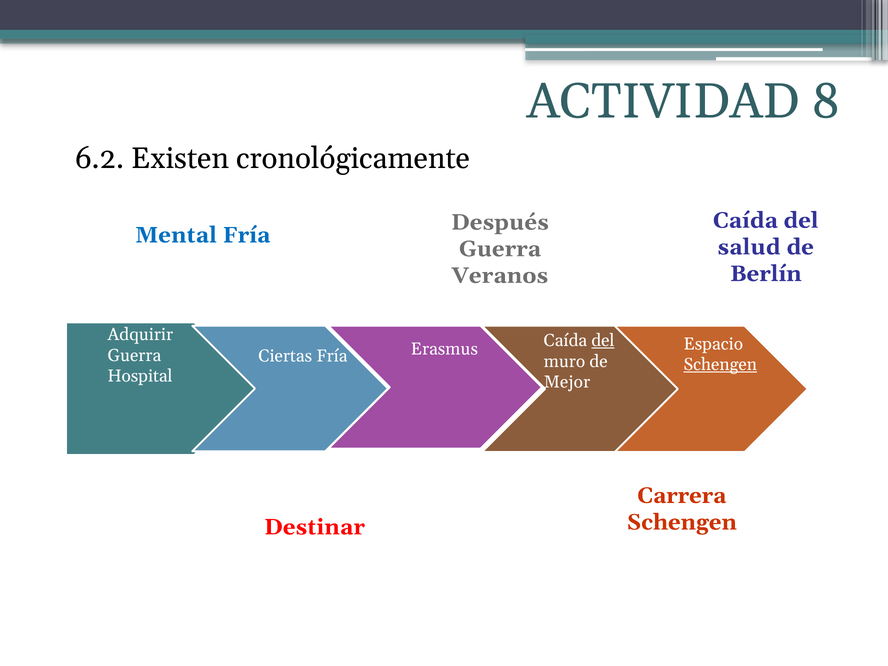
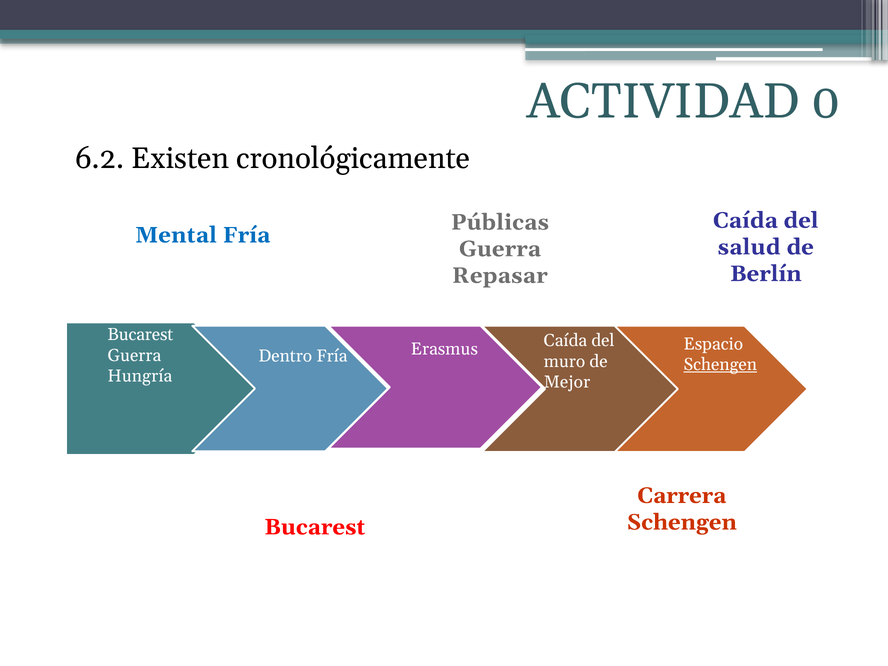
8: 8 -> 0 (826, 102)
Después: Después -> Públicas (500, 222)
Veranos: Veranos -> Repasar (500, 276)
Adquirir: Adquirir -> Bucarest (140, 335)
del underline: present -> none (603, 341)
Ciertas: Ciertas -> Dentro (285, 356)
Hospital: Hospital -> Hungría (140, 376)
Destinar: Destinar -> Bucarest (315, 527)
